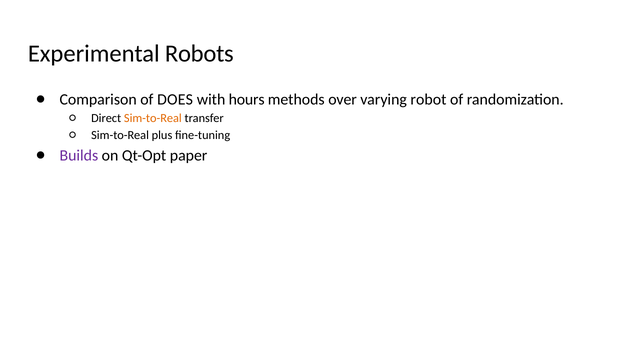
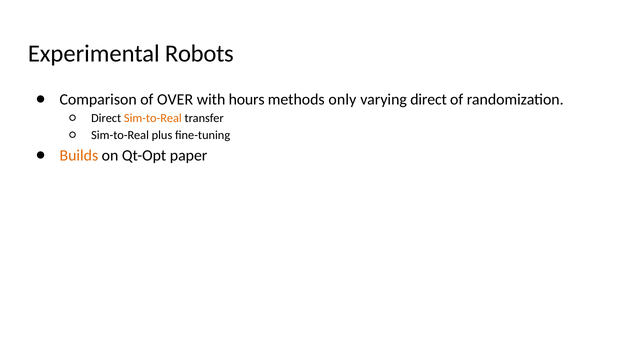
DOES: DOES -> OVER (175, 100)
over: over -> only (342, 100)
varying robot: robot -> direct (429, 100)
Builds colour: purple -> orange (79, 155)
